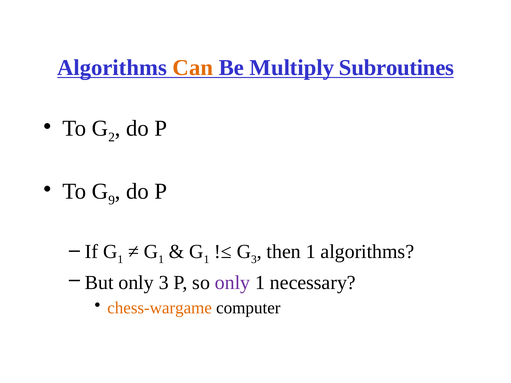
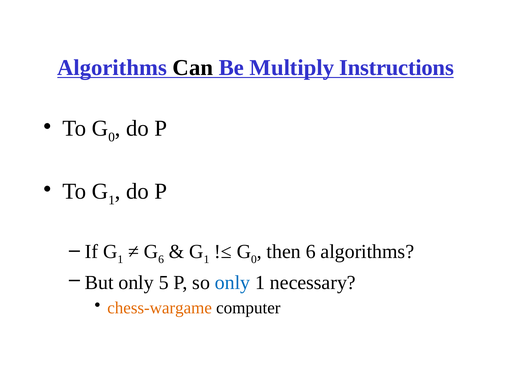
Can colour: orange -> black (193, 68)
Subroutines: Subroutines -> Instructions (397, 68)
2: 2 -> 0 (112, 137)
9: 9 -> 1 (112, 200)
1: 1 -> 6 (161, 259)
3: 3 -> 0 (254, 259)
then 1: 1 -> 6 (311, 252)
only 3: 3 -> 5 (164, 283)
only colour: purple -> blue (232, 283)
